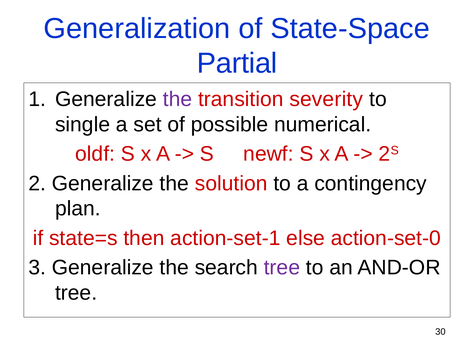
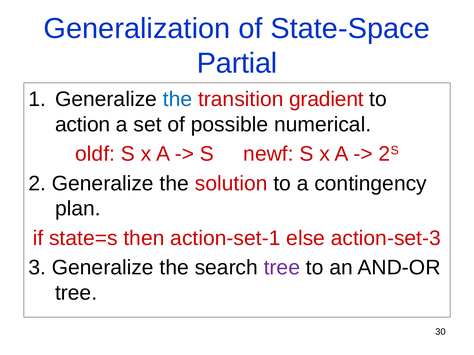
the colour: purple -> blue (177, 99)
severity: severity -> gradient (326, 99)
single: single -> action (83, 125)
action-set-0: action-set-0 -> action-set-3 (386, 239)
